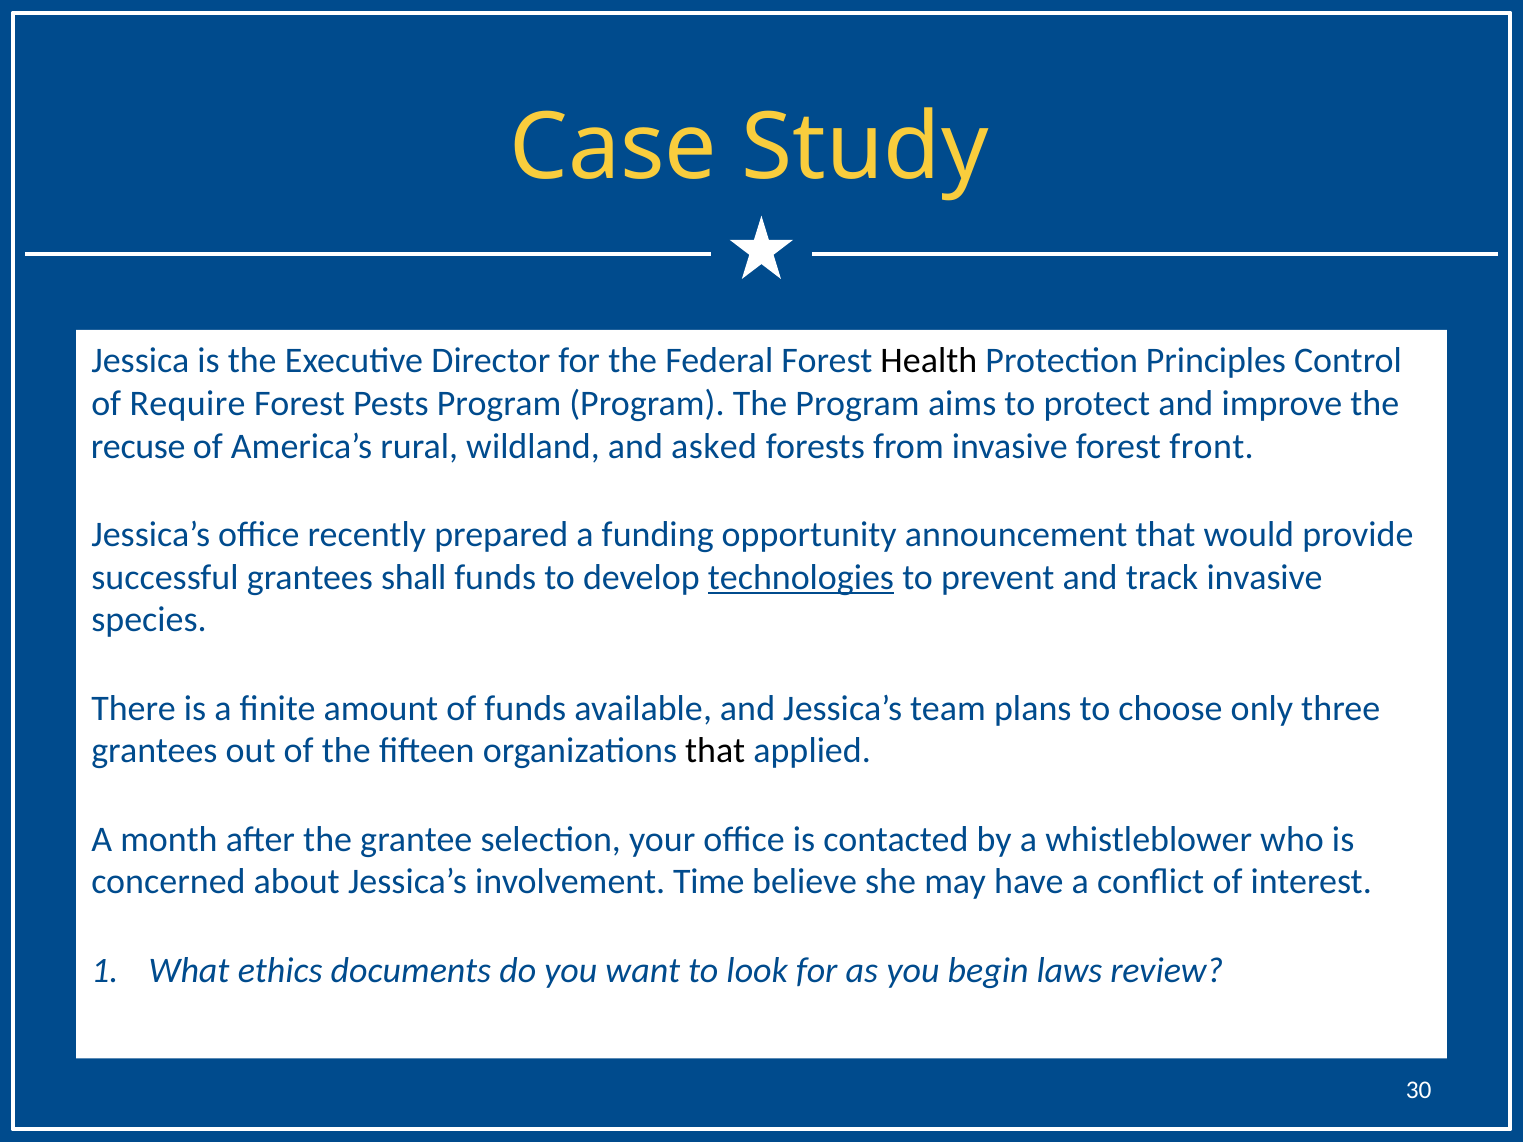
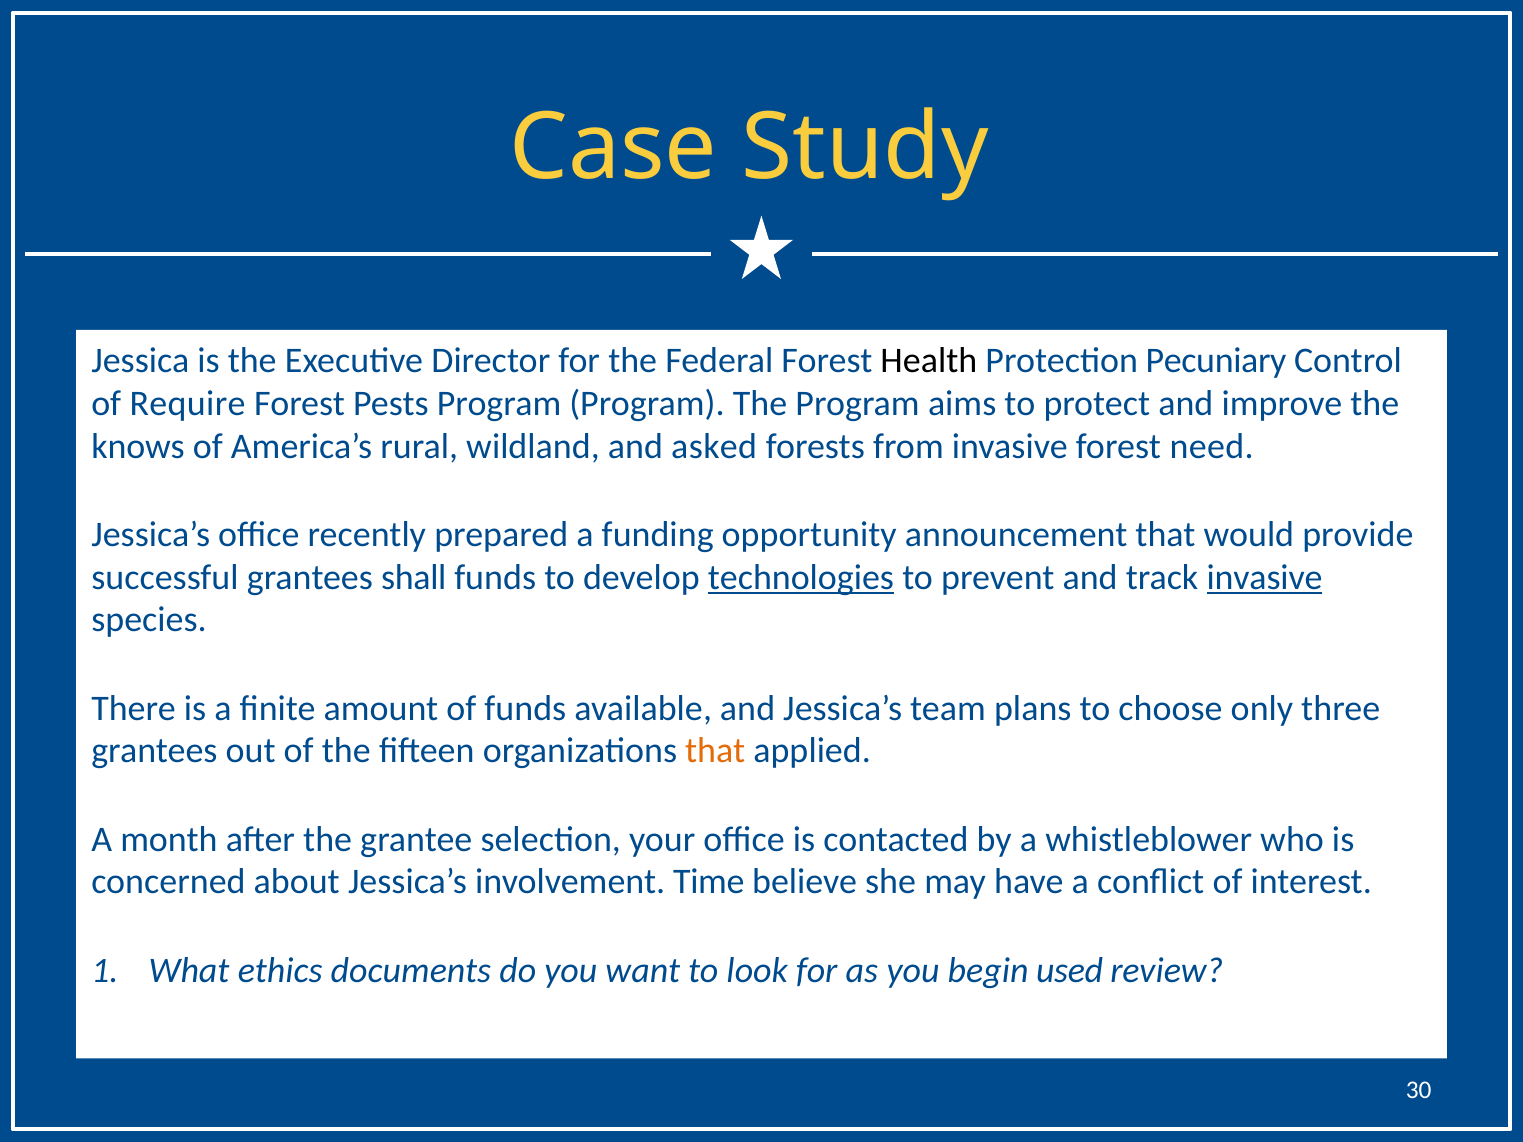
Principles: Principles -> Pecuniary (1216, 361)
recuse: recuse -> knows (138, 447)
front: front -> need (1212, 447)
invasive underline: none -> present (1265, 578)
that colour: black -> orange (715, 751)
laws: laws -> used (1070, 970)
